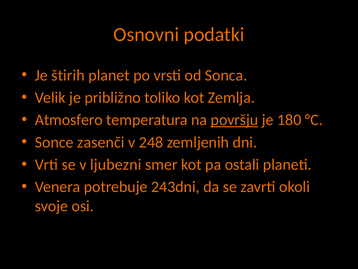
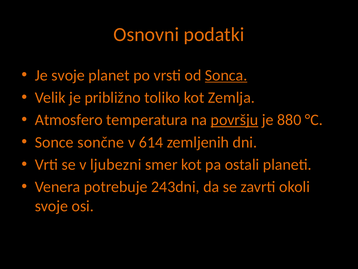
Je štirih: štirih -> svoje (68, 75)
Sonca underline: none -> present (226, 75)
180: 180 -> 880 (289, 120)
zasenči: zasenči -> sončne (101, 142)
248: 248 -> 614 (151, 142)
